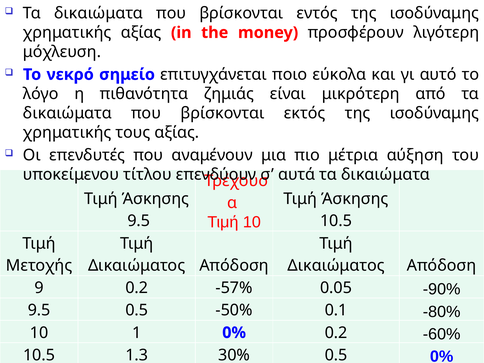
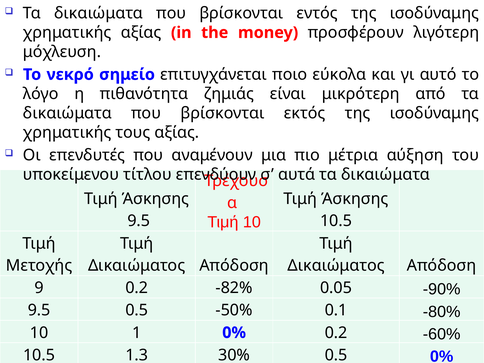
-57%: -57% -> -82% (234, 288)
